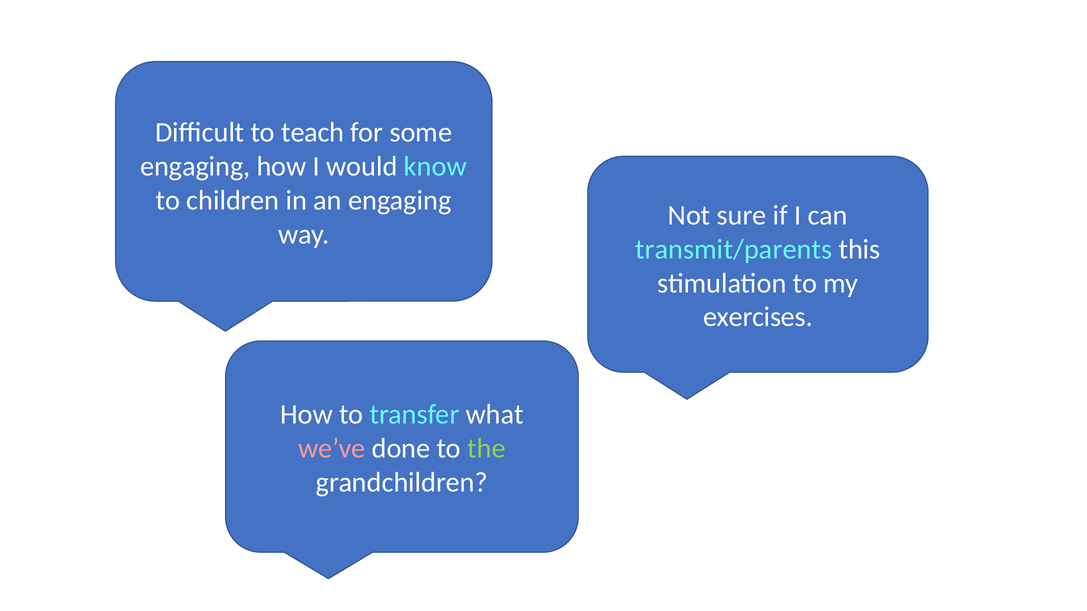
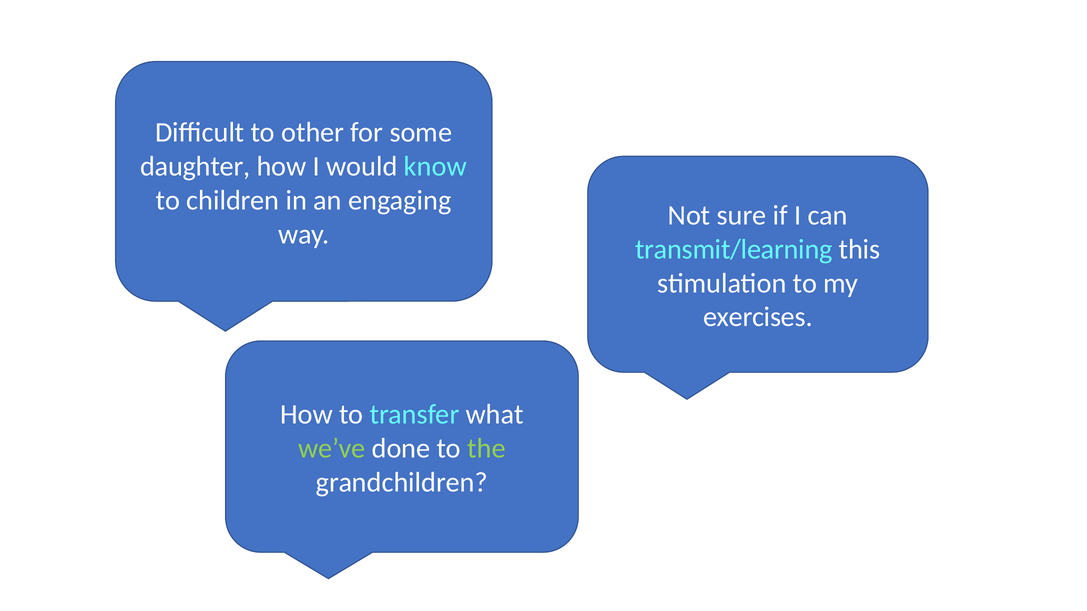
teach: teach -> other (313, 133)
engaging: engaging -> daughter (195, 166)
transmit/parents: transmit/parents -> transmit/learning (734, 249)
we’ve colour: pink -> light green (332, 449)
